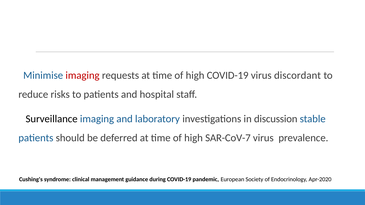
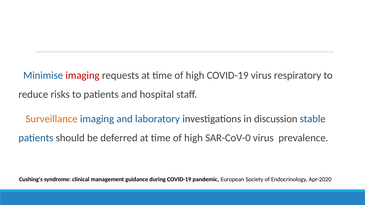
discordant: discordant -> respiratory (298, 75)
Surveillance colour: black -> orange (52, 119)
SAR-CoV-7: SAR-CoV-7 -> SAR-CoV-0 (228, 138)
